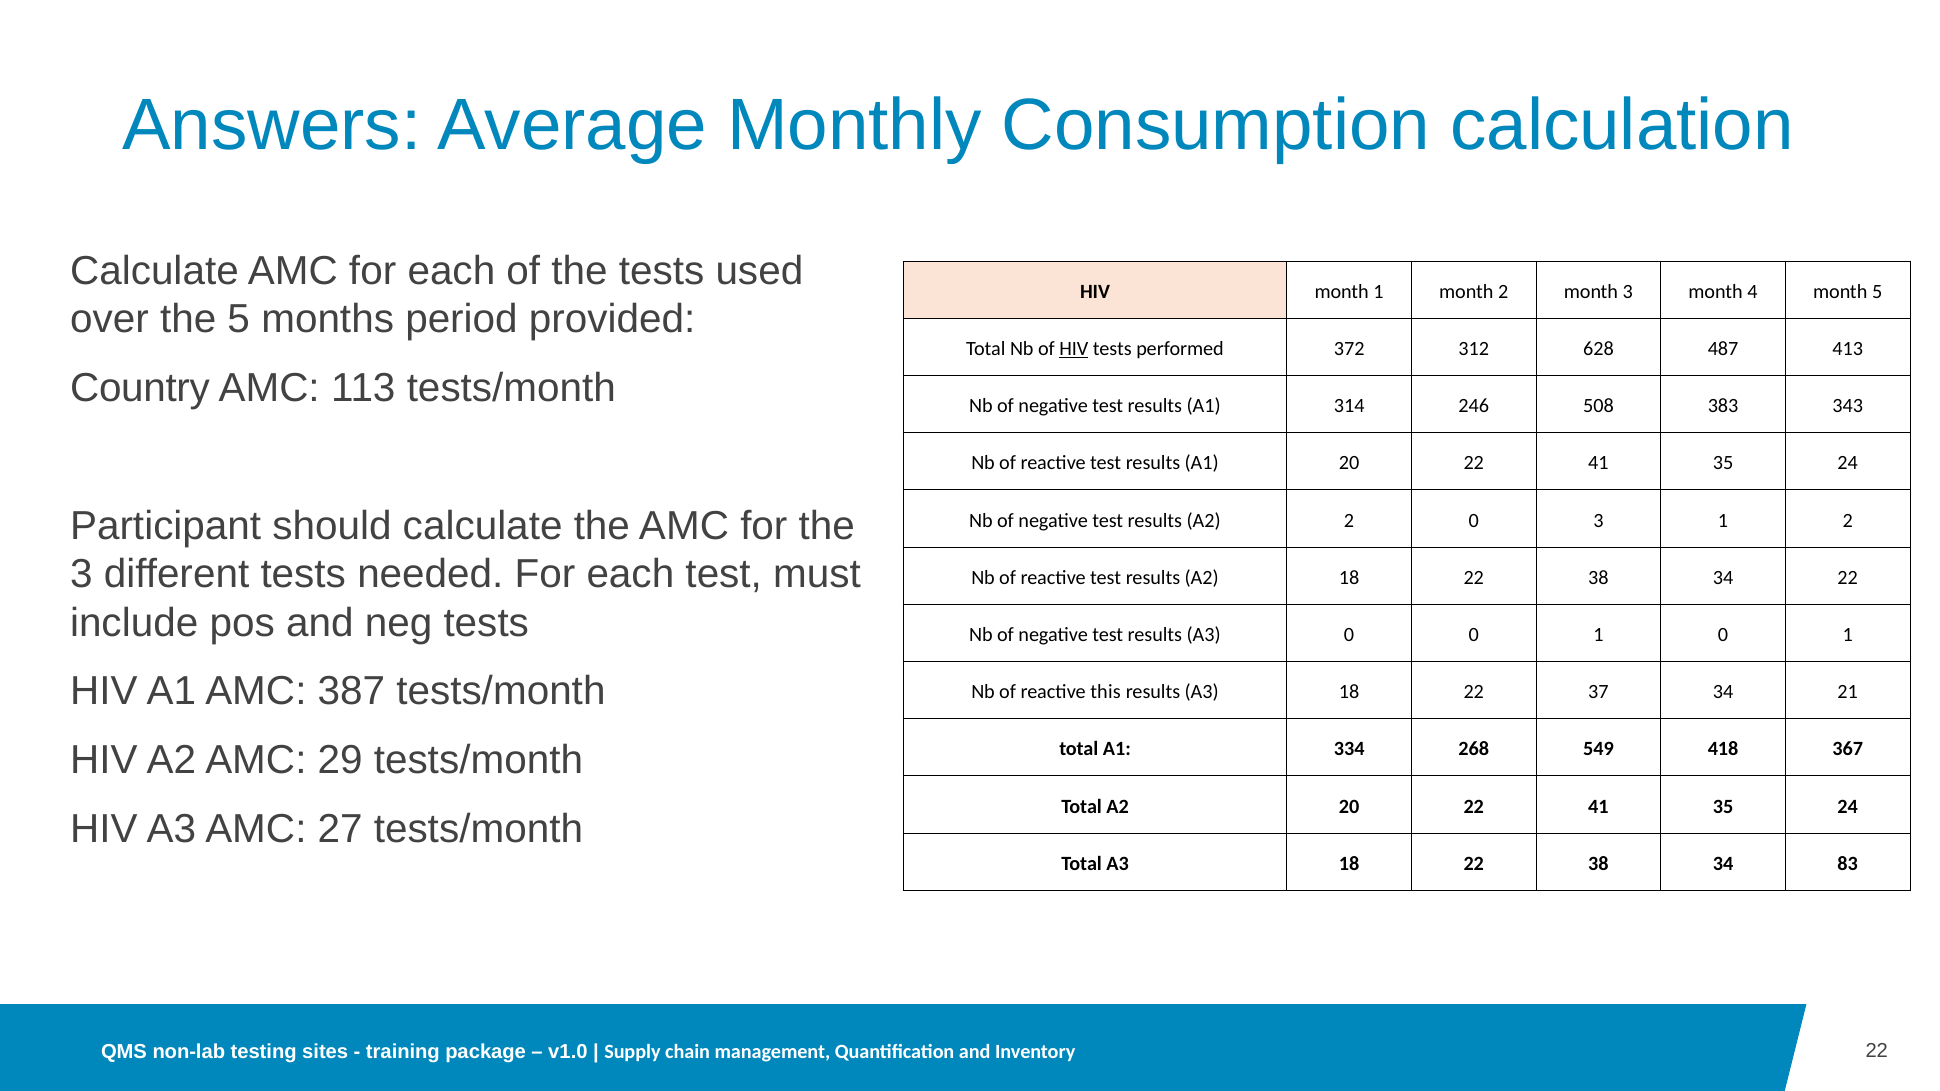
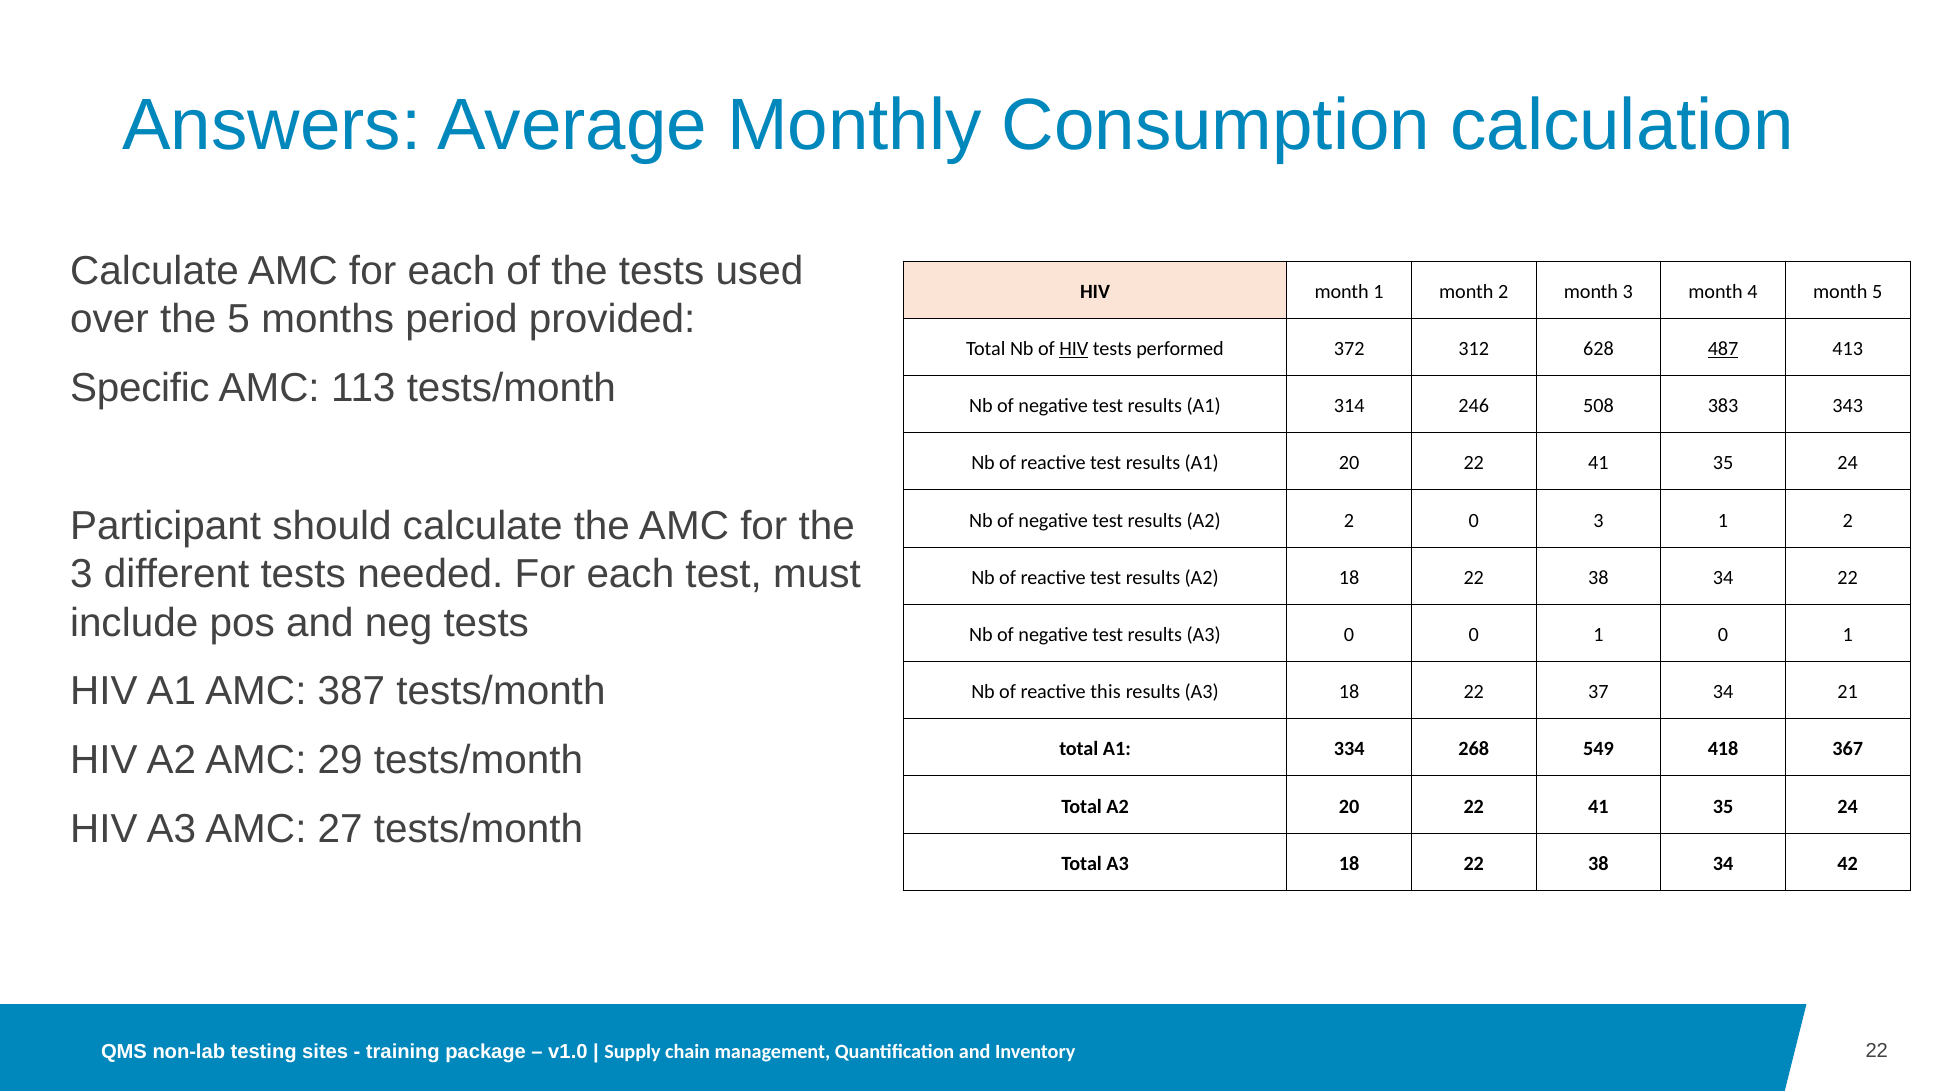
487 underline: none -> present (1723, 349)
Country: Country -> Specific (140, 388)
83: 83 -> 42 (1848, 864)
